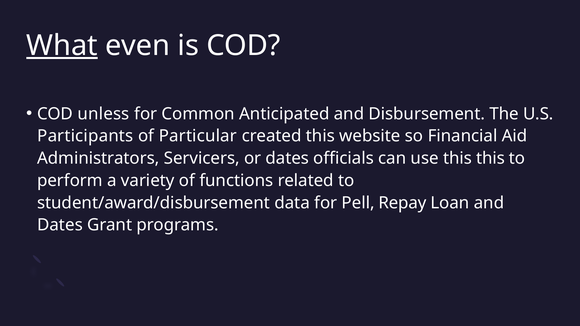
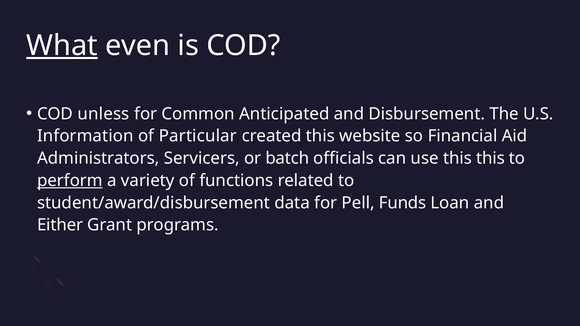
Participants: Participants -> Information (85, 136)
or dates: dates -> batch (287, 158)
perform underline: none -> present (70, 181)
Repay: Repay -> Funds (403, 203)
Dates: Dates -> Either (60, 225)
